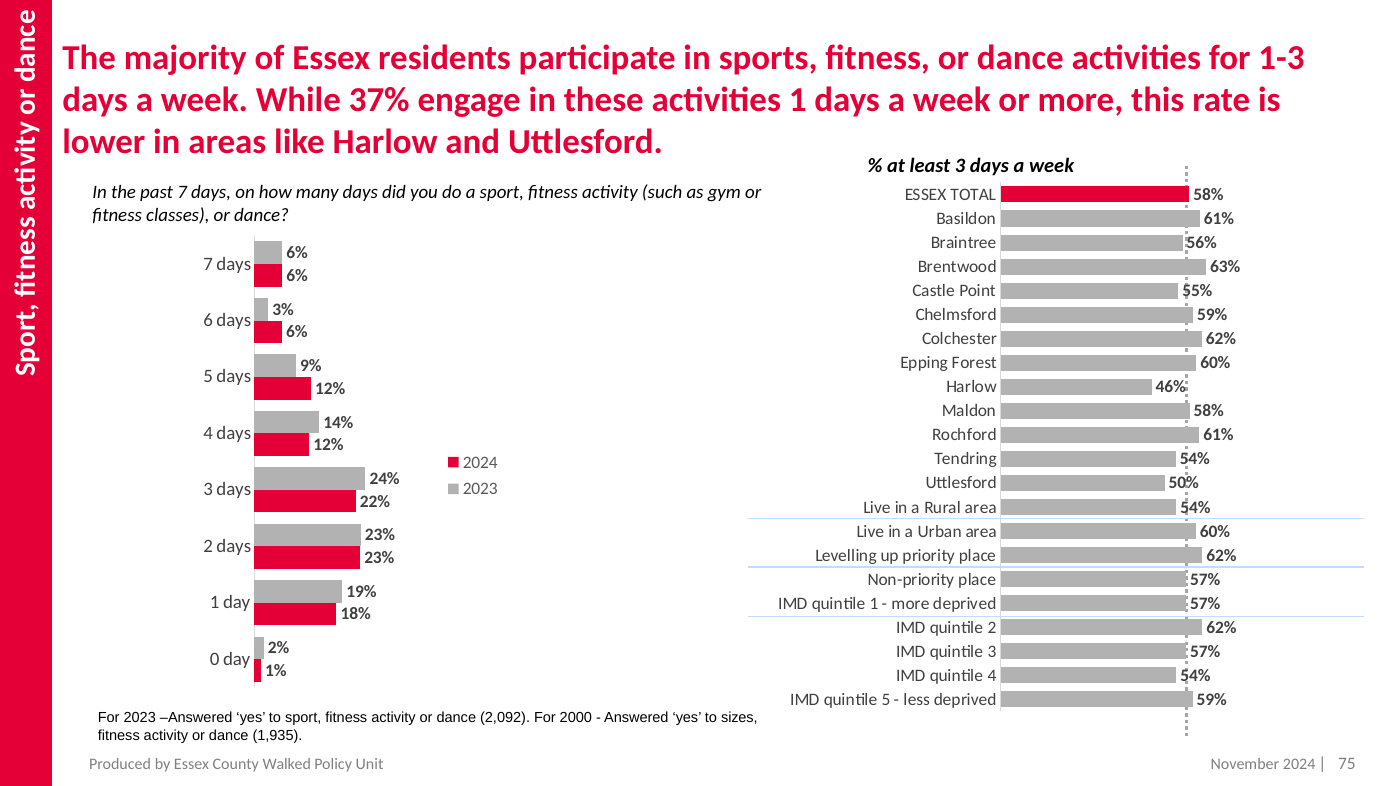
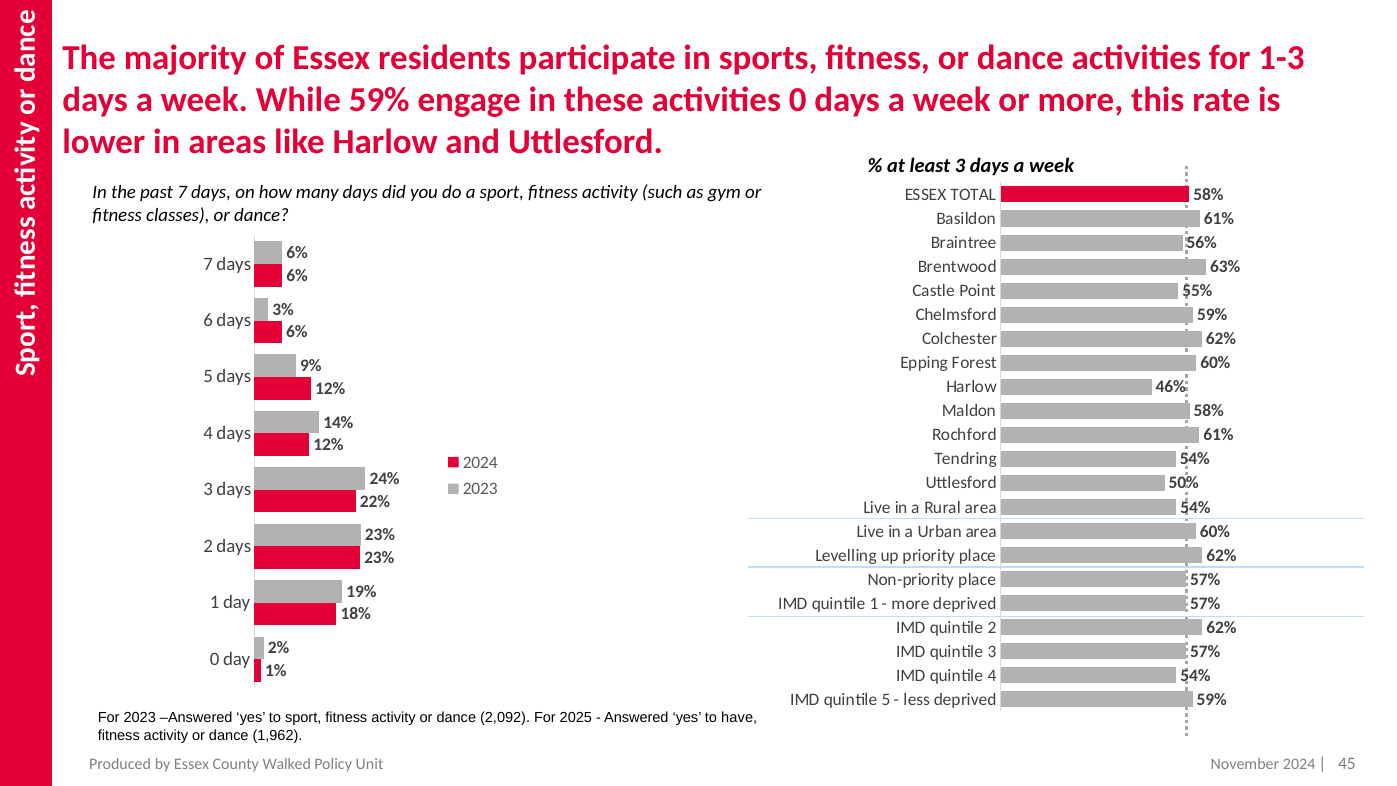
While 37%: 37% -> 59% (379, 100)
activities 1: 1 -> 0 (798, 100)
2000: 2000 -> 2025 (576, 718)
sizes: sizes -> have (739, 718)
1,935: 1,935 -> 1,962 (277, 735)
75: 75 -> 45 (1347, 764)
